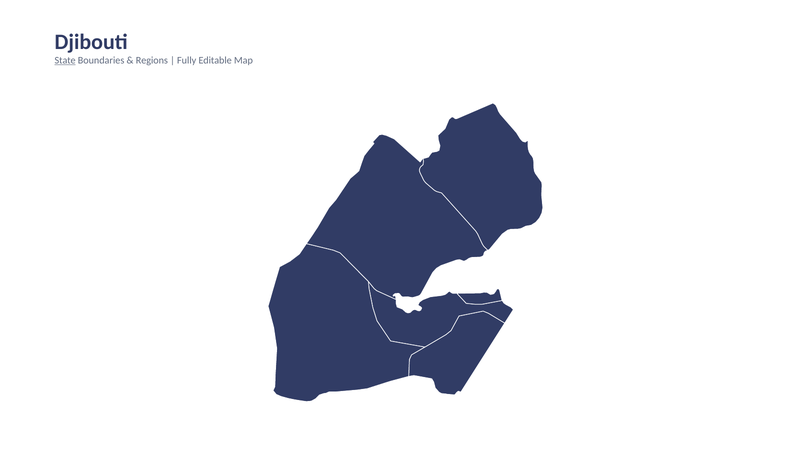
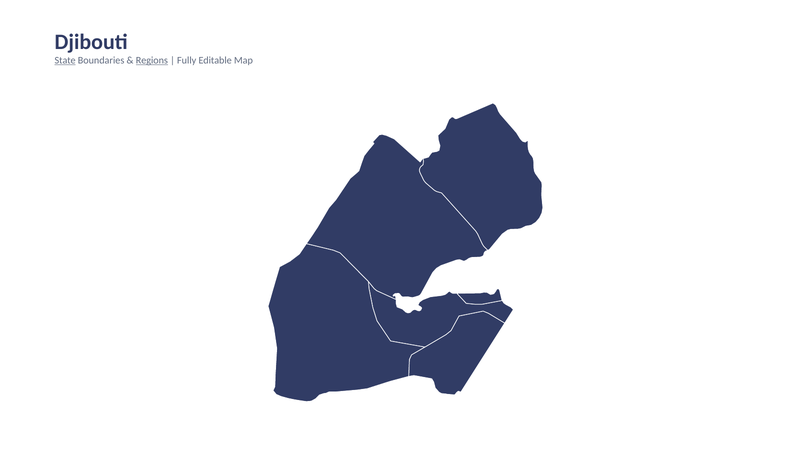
Regions underline: none -> present (152, 60)
